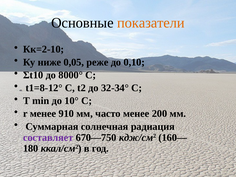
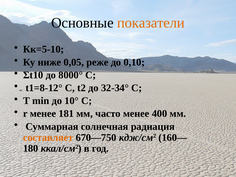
Кк=2-10: Кк=2-10 -> Кк=5-10 (43, 49)
910: 910 -> 181 (66, 114)
200: 200 -> 400 (159, 114)
составляет colour: purple -> orange (48, 137)
